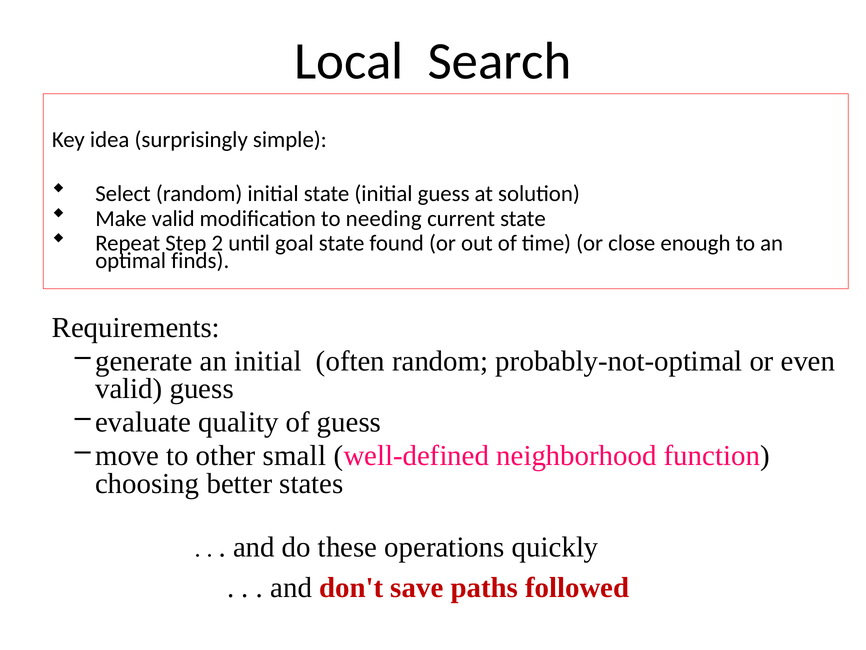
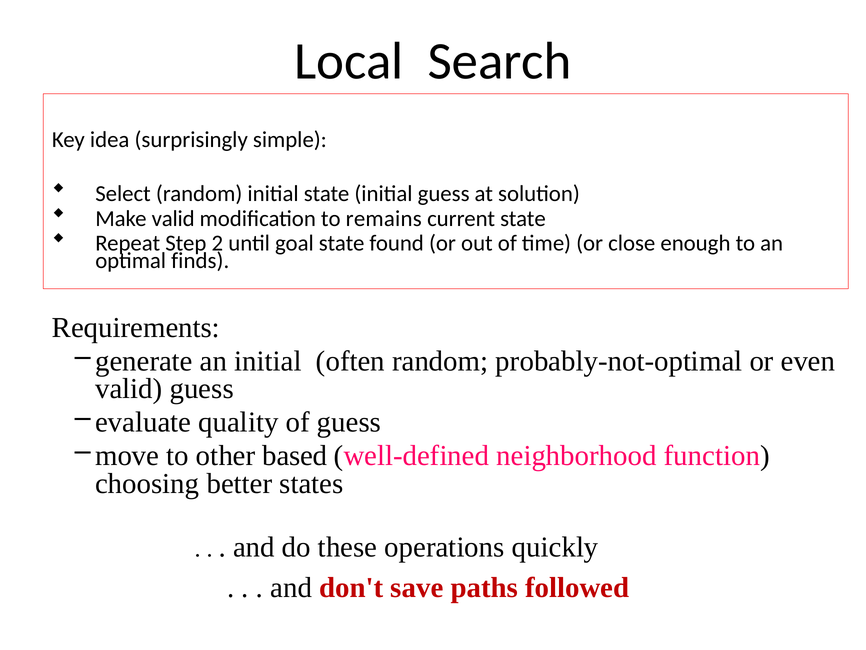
needing: needing -> remains (384, 218)
small: small -> based (295, 455)
